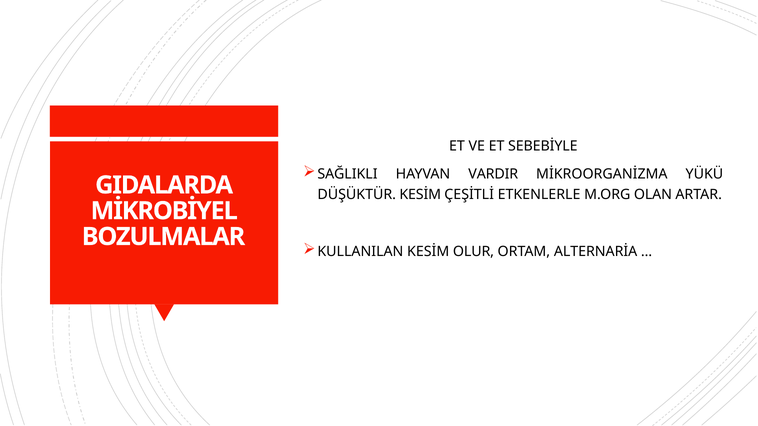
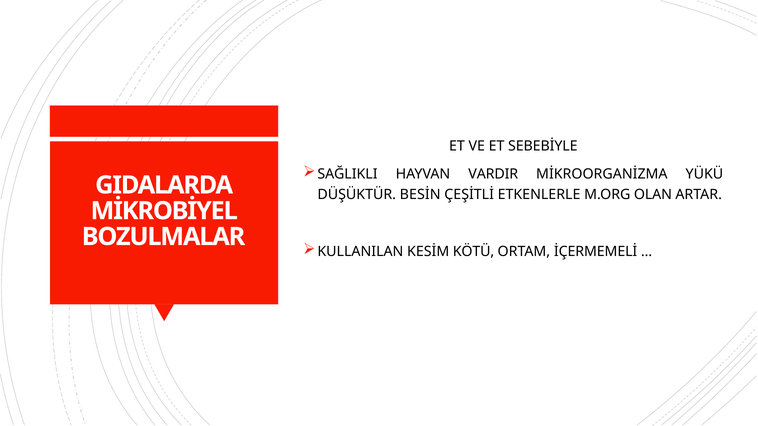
DÜŞÜKTÜR KESİM: KESİM -> BESİN (420, 195)
OLUR: OLUR -> KÖTÜ (474, 252)
ALTERNARİA: ALTERNARİA -> İÇERMEMELİ (596, 252)
